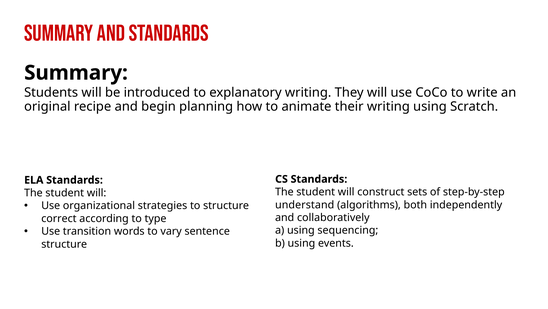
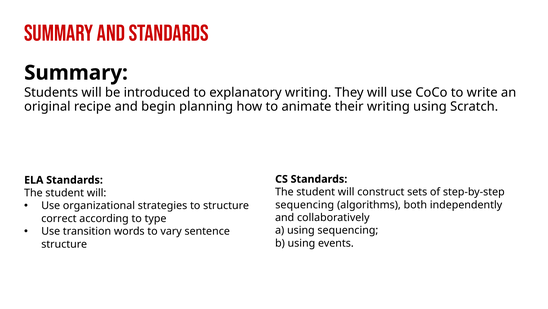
understand: understand -> sequencing (305, 204)
